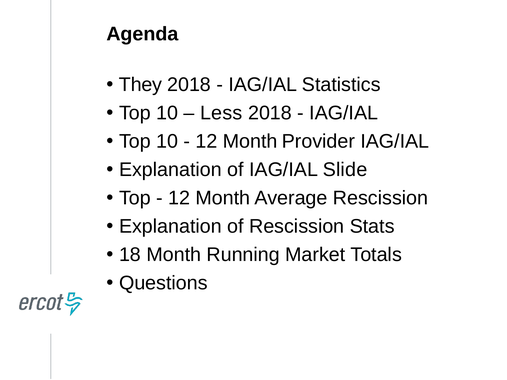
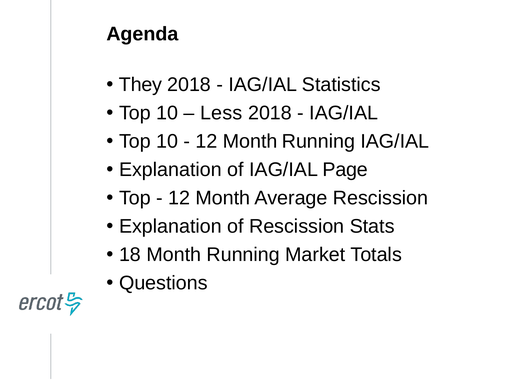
12 Month Provider: Provider -> Running (318, 141)
Slide: Slide -> Page (345, 170)
